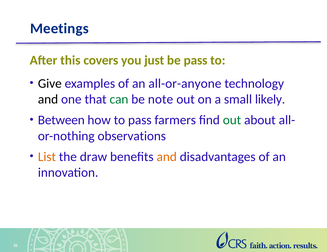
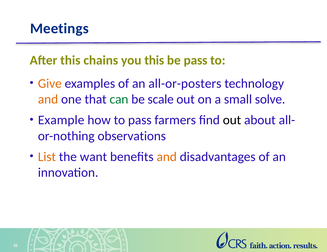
covers: covers -> chains (101, 60)
you just: just -> this (154, 60)
Give colour: black -> orange (50, 84)
all-or-anyone: all-or-anyone -> all-or-posters (185, 84)
and colour: black -> orange (48, 100)
note: note -> scale (161, 100)
likely: likely -> solve (270, 100)
Between: Between -> Example (61, 120)
out colour: green -> black (232, 120)
draw: draw -> want (93, 157)
